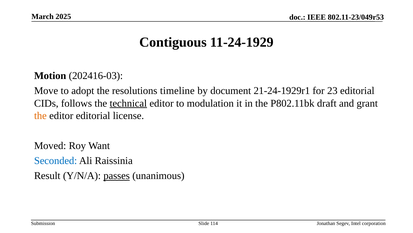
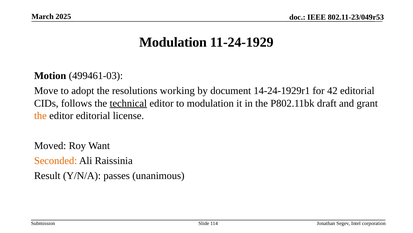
Contiguous: Contiguous -> Modulation (173, 42)
202416-03: 202416-03 -> 499461-03 (96, 76)
timeline: timeline -> working (177, 91)
21-24-1929r1: 21-24-1929r1 -> 14-24-1929r1 (282, 91)
23: 23 -> 42 (332, 91)
Seconded colour: blue -> orange (56, 160)
passes underline: present -> none (117, 175)
